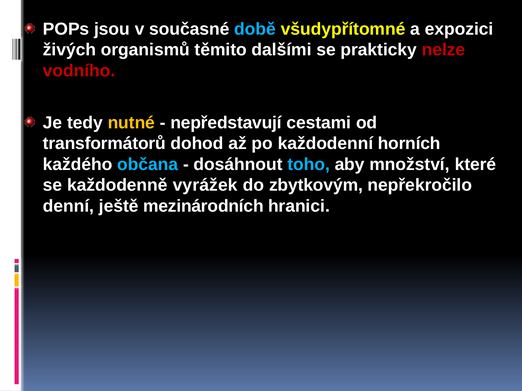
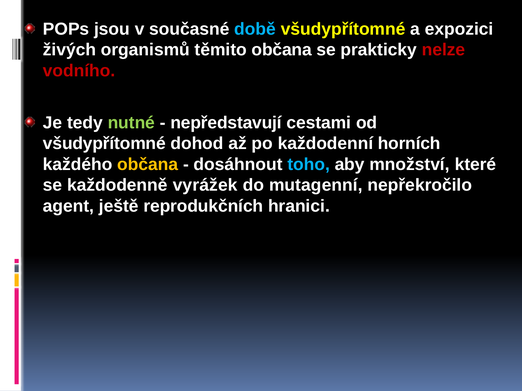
těmito dalšími: dalšími -> občana (282, 50)
nutné colour: yellow -> light green (131, 123)
transformátorů: transformátorů -> všudypřítomné (104, 144)
občana colour: light blue -> yellow (148, 165)
zbytkovým: zbytkovým -> mutagenní (316, 185)
denní: denní -> agent (69, 206)
mezinárodních: mezinárodních -> reprodukčních (203, 206)
